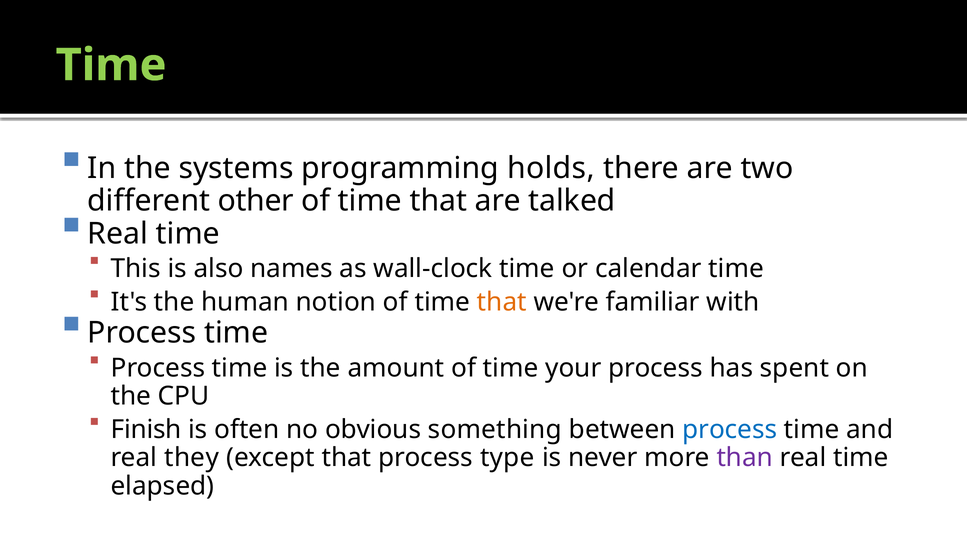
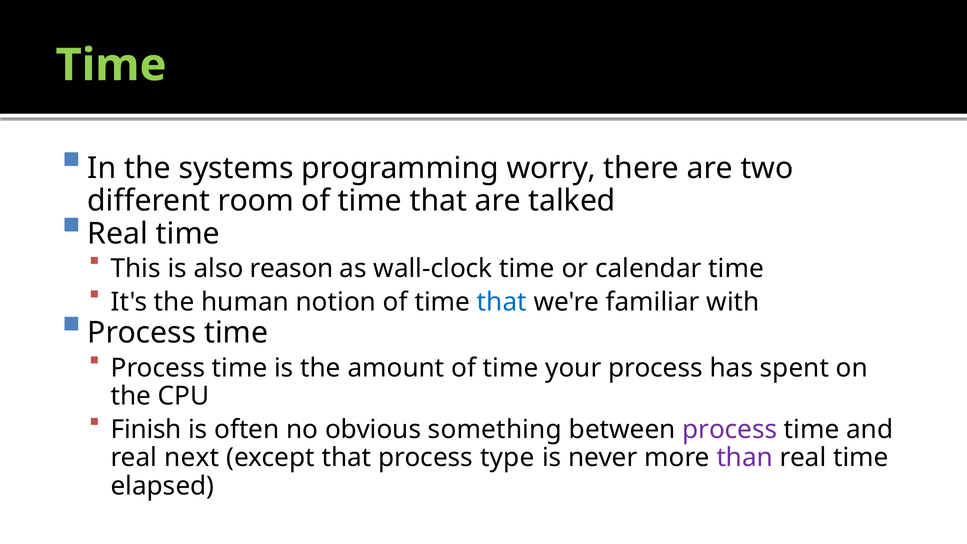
holds: holds -> worry (551, 168)
other: other -> room (256, 201)
names: names -> reason (292, 269)
that colour: orange -> blue (502, 302)
process colour: blue -> purple (730, 430)
they: they -> next (192, 458)
